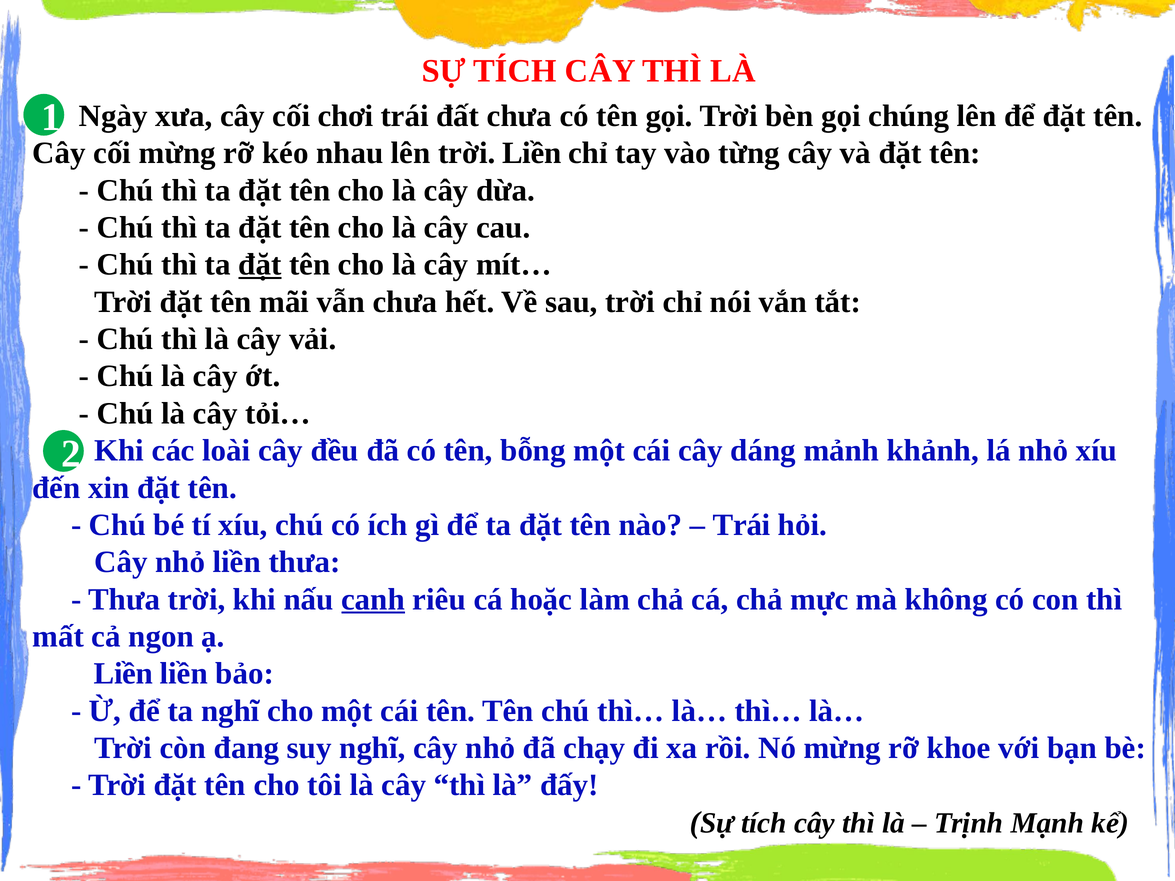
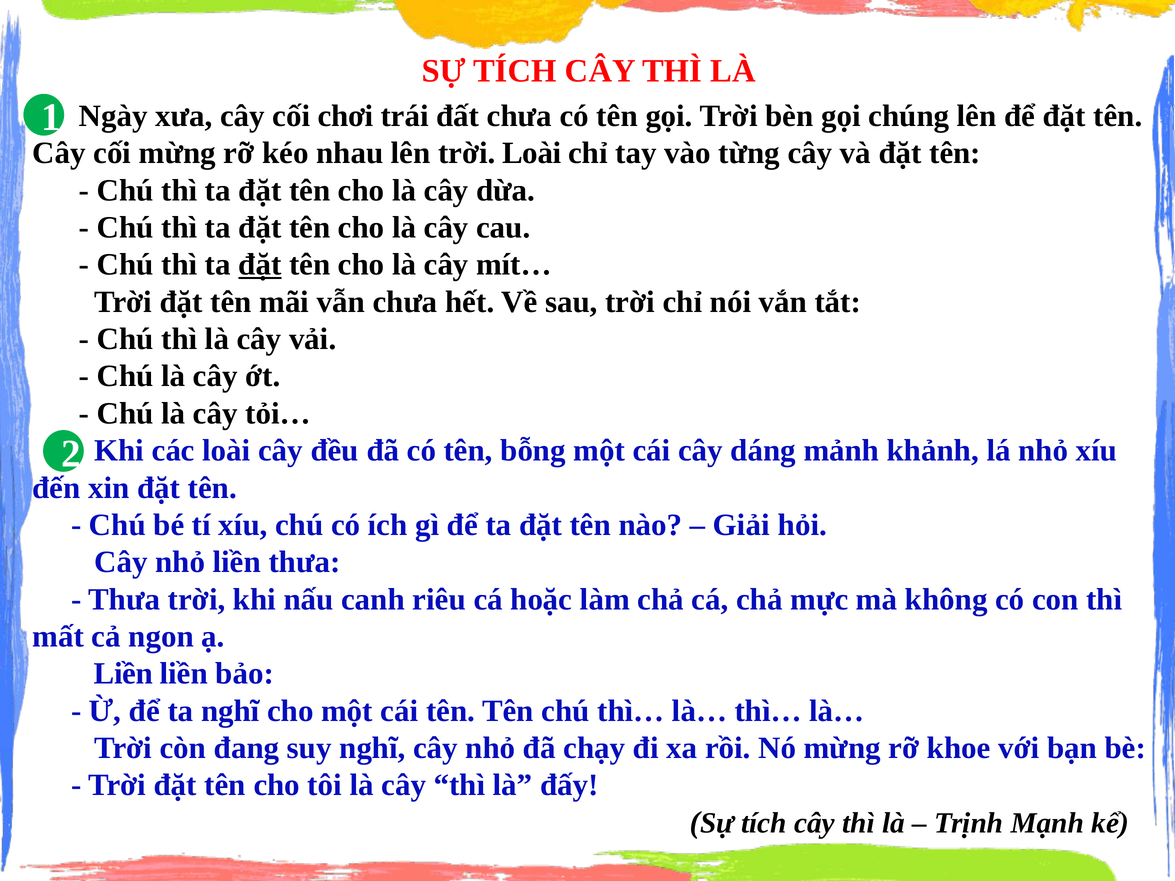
trời Liền: Liền -> Loài (532, 153)
Trái: Trái -> Giải (741, 525)
canh underline: present -> none (373, 600)
